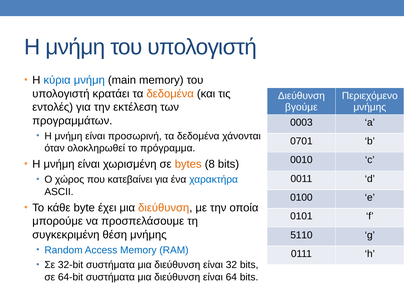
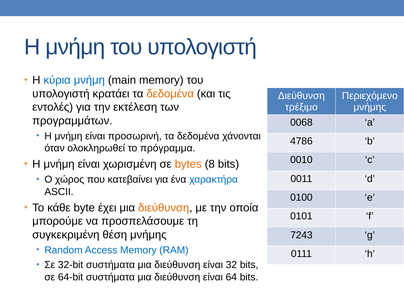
βγούμε: βγούμε -> τρέξιμο (301, 107)
0003: 0003 -> 0068 (301, 122)
0701: 0701 -> 4786 (301, 141)
5110: 5110 -> 7243 (301, 235)
